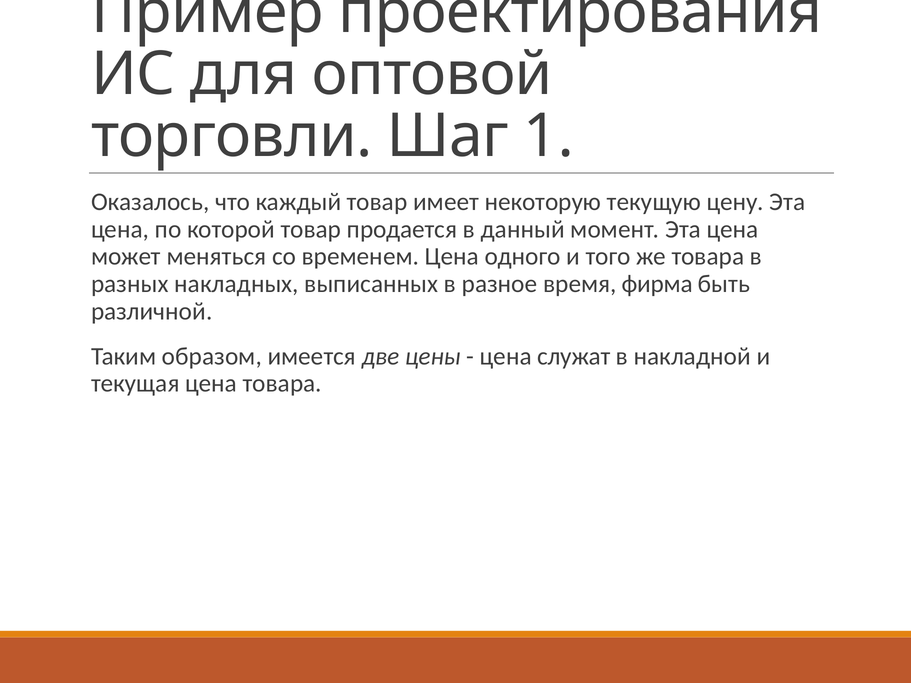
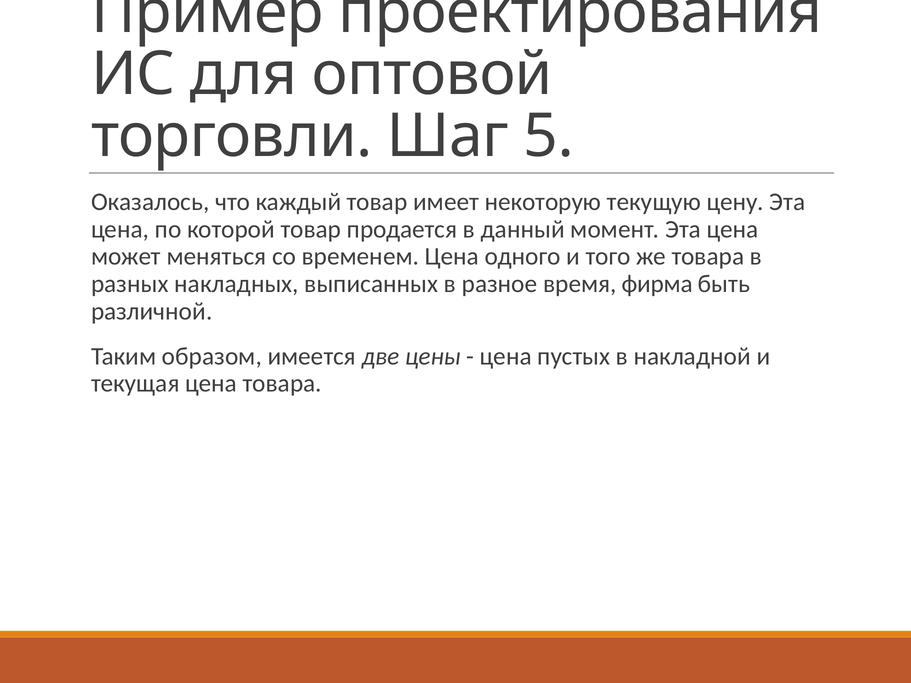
1: 1 -> 5 (549, 136)
служат: служат -> пустых (574, 356)
